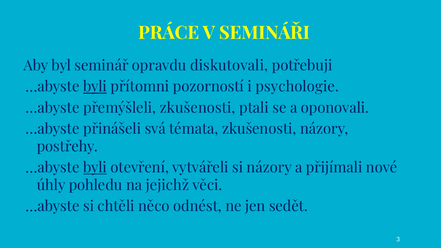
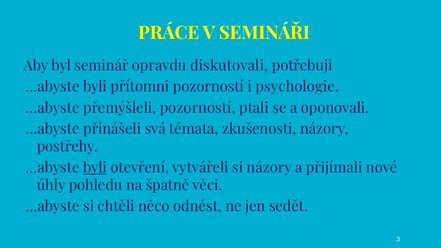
byli underline: present -> none (95, 87)
přemýšleli zkušenosti: zkušenosti -> pozorností (198, 108)
jejichž: jejichž -> špatně (167, 185)
